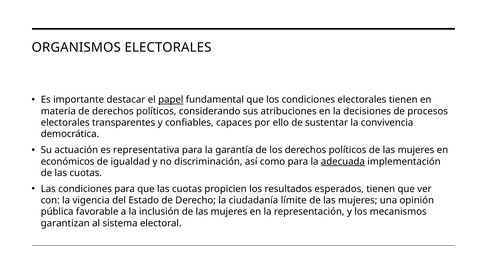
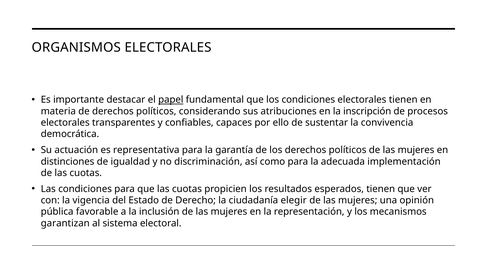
decisiones: decisiones -> inscripción (367, 111)
económicos: económicos -> distinciones (68, 161)
adecuada underline: present -> none (343, 161)
límite: límite -> elegir (294, 200)
